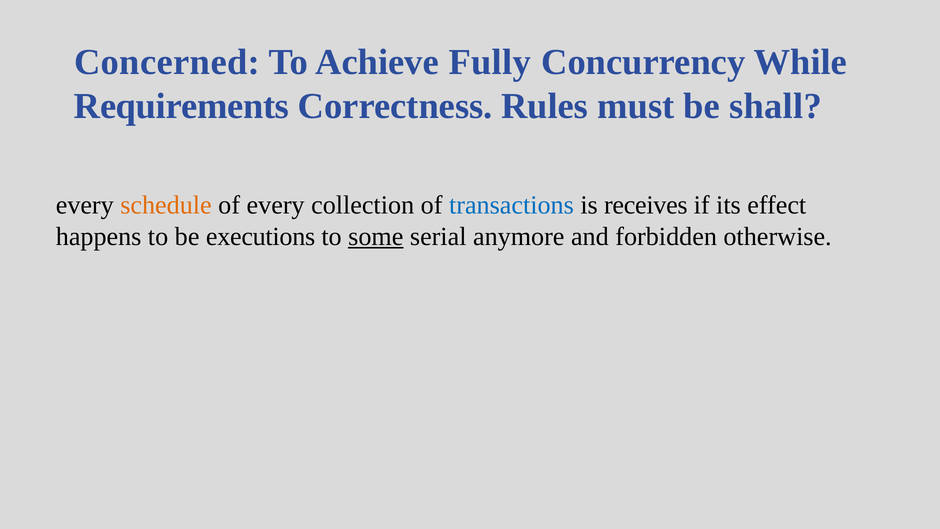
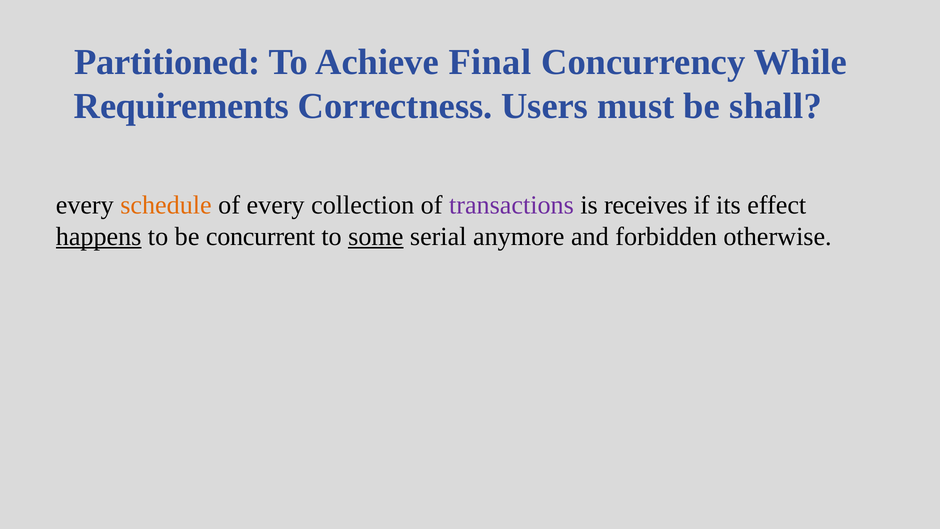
Concerned: Concerned -> Partitioned (167, 62)
Fully: Fully -> Final (490, 62)
Rules: Rules -> Users (545, 106)
transactions colour: blue -> purple (511, 205)
happens underline: none -> present (99, 236)
executions: executions -> concurrent (261, 236)
